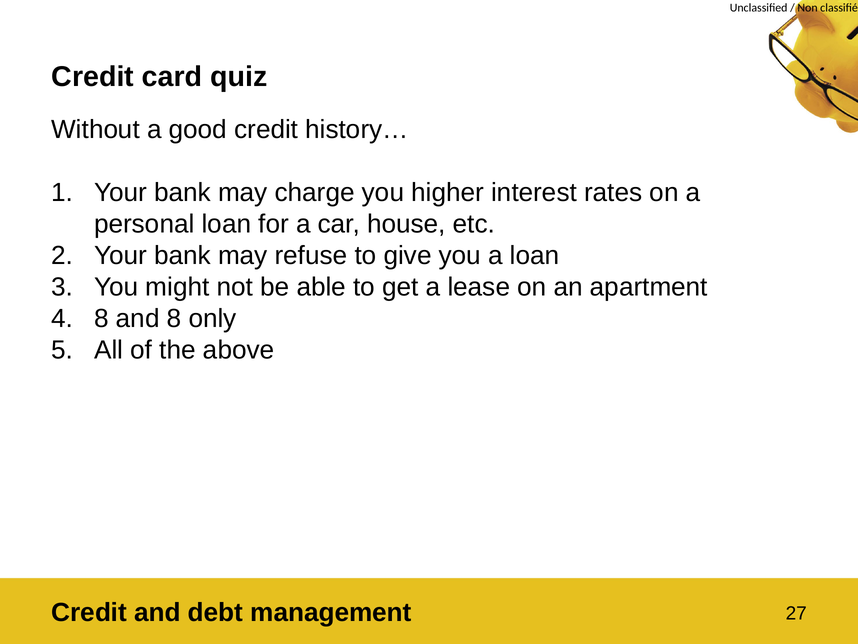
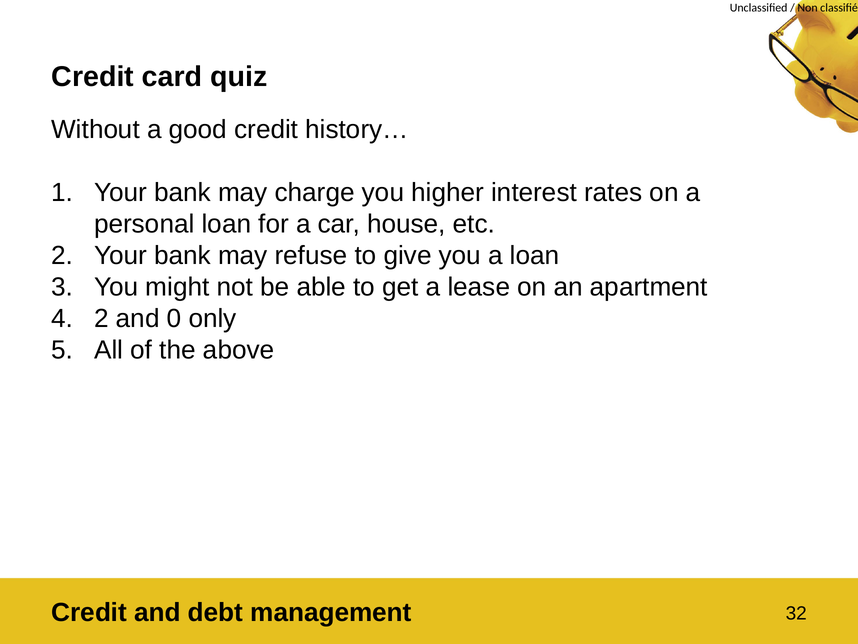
8: 8 -> 2 (101, 318)
and 8: 8 -> 0 (174, 318)
27: 27 -> 32 (796, 613)
